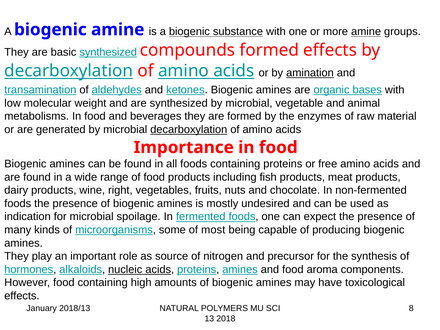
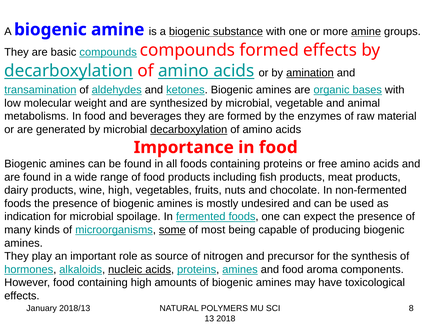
basic synthesized: synthesized -> compounds (108, 52)
wine right: right -> high (120, 190)
some underline: none -> present (172, 230)
